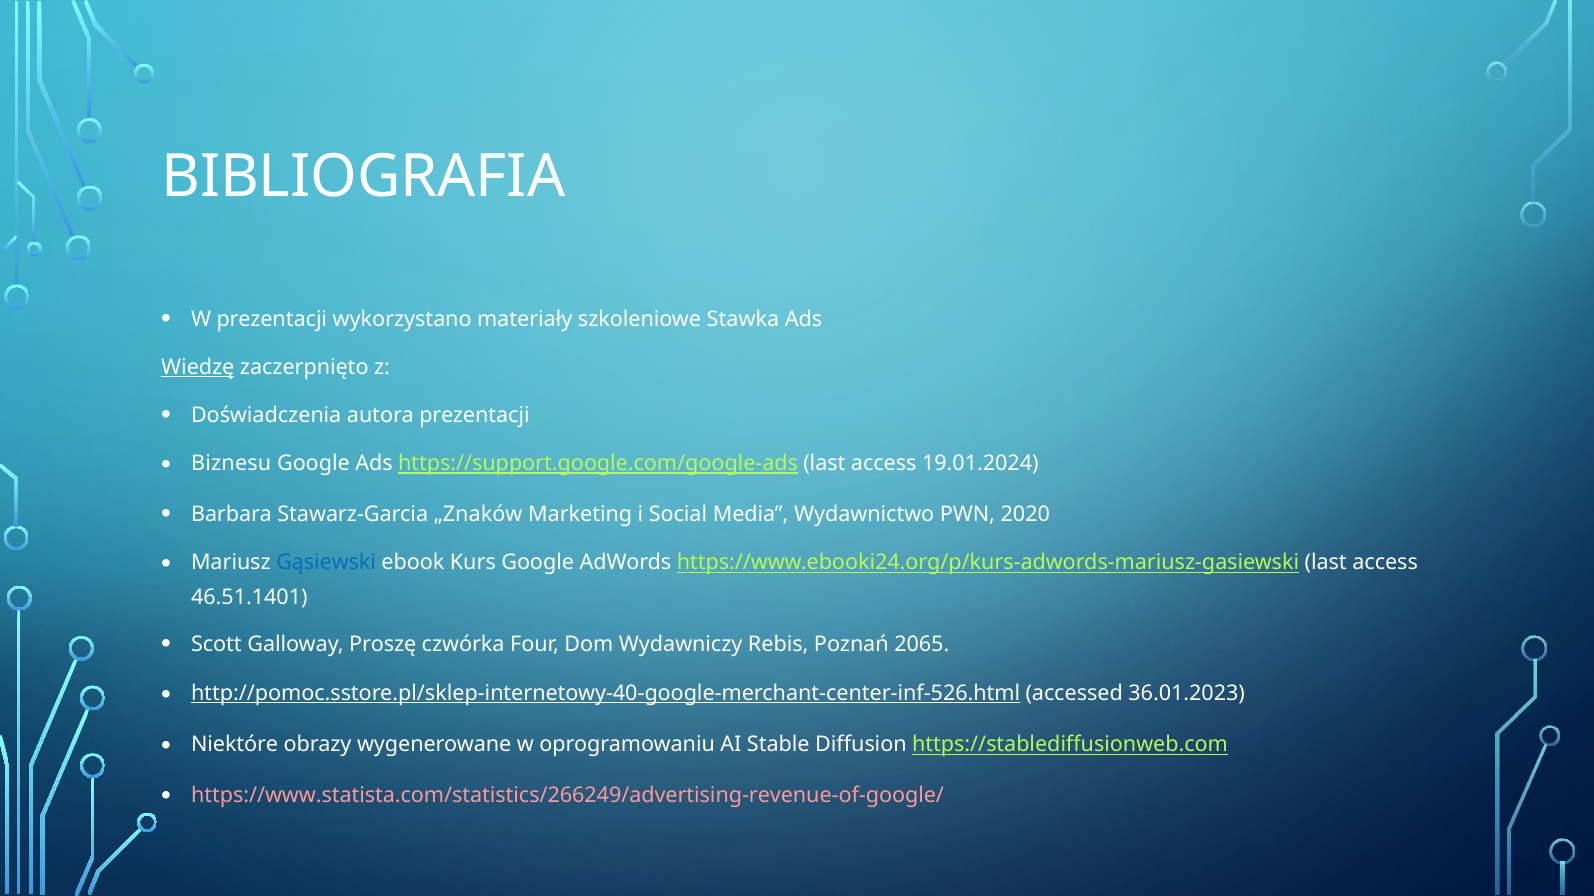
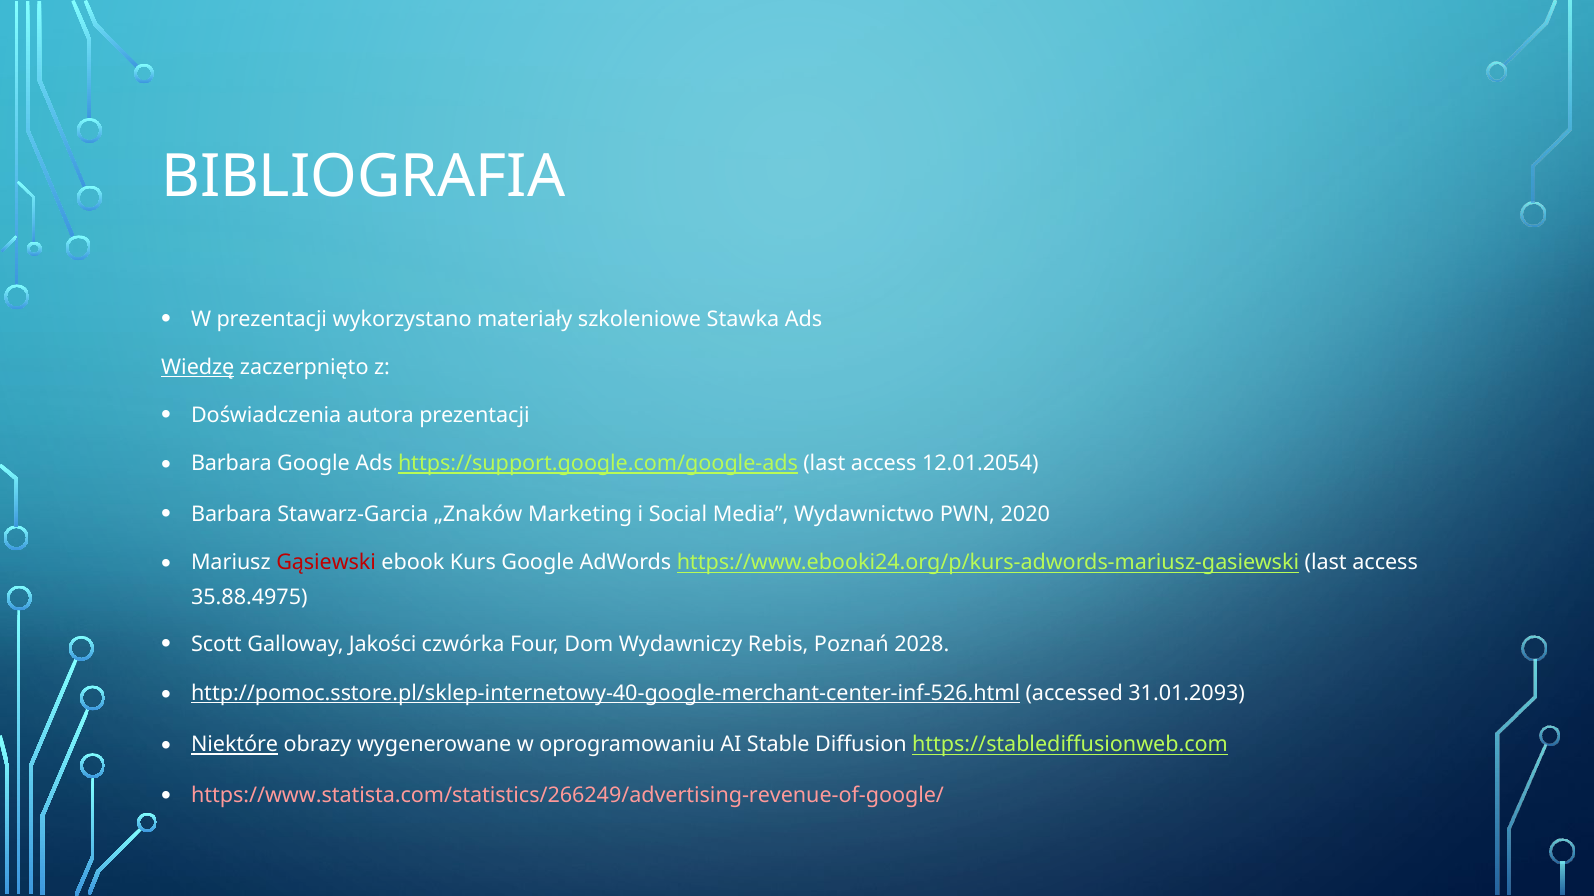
Biznesu: Biznesu -> Barbara (231, 464)
19.01.2024: 19.01.2024 -> 12.01.2054 (980, 464)
Gąsiewski colour: blue -> red (326, 563)
46.51.1401: 46.51.1401 -> 35.88.4975 (249, 597)
Proszę: Proszę -> Jakości (383, 645)
2065: 2065 -> 2028 (922, 645)
36.01.2023: 36.01.2023 -> 31.01.2093 (1187, 694)
Niektóre underline: none -> present (235, 745)
